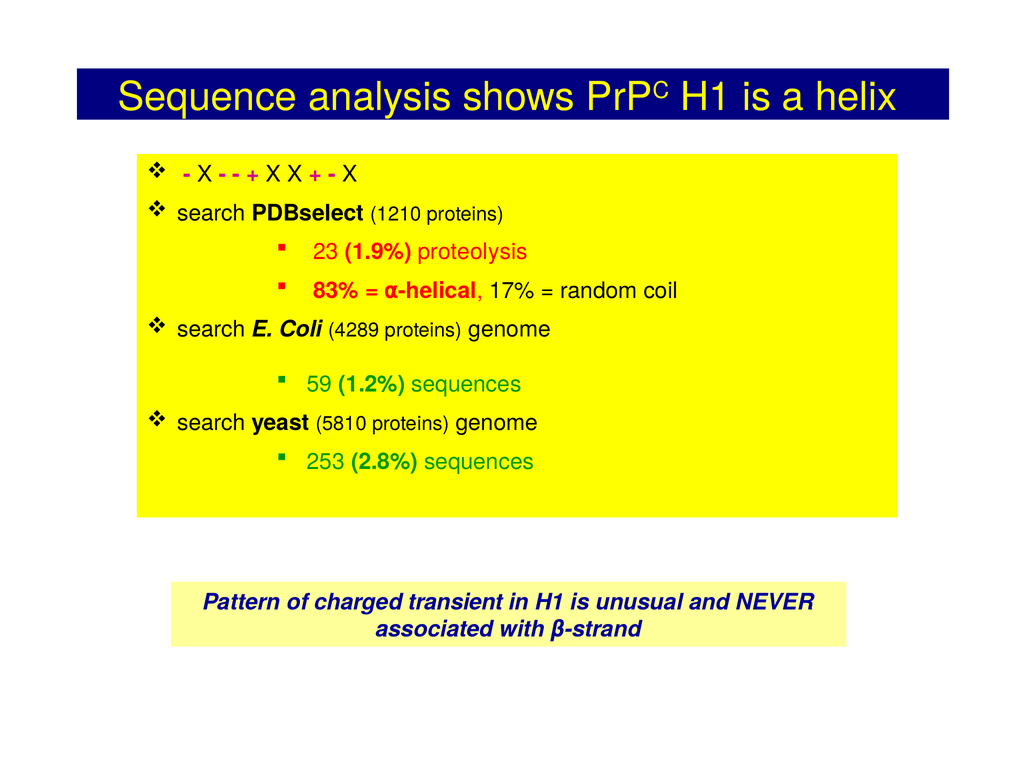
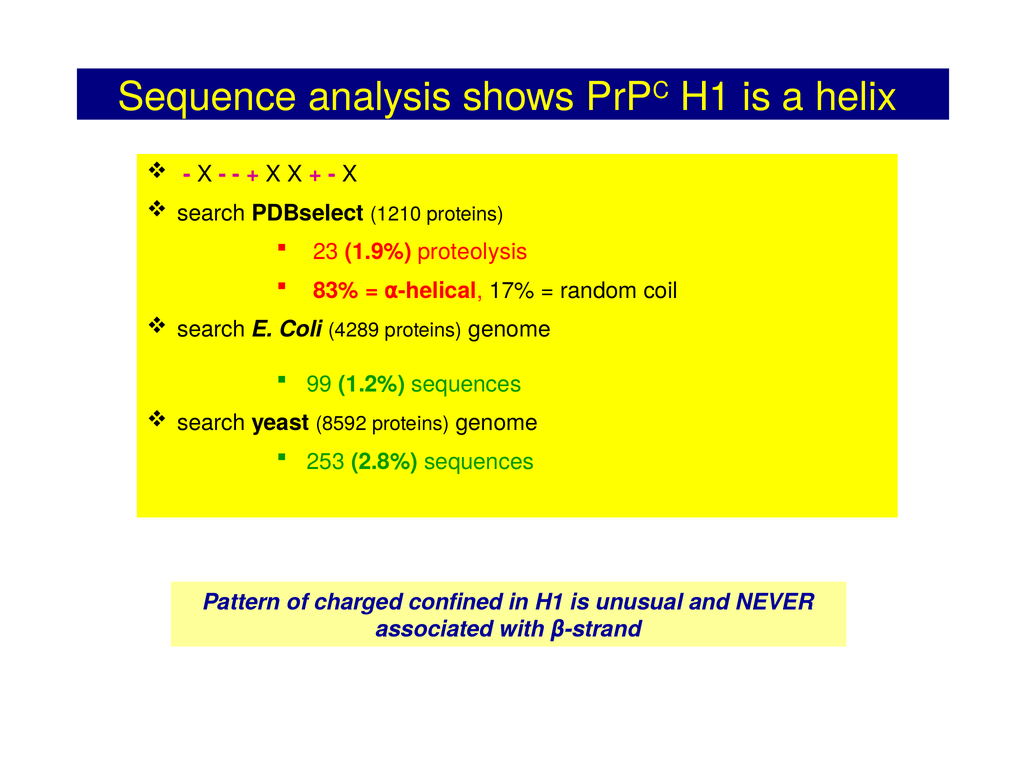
59: 59 -> 99 (320, 384)
5810: 5810 -> 8592 (341, 423)
transient: transient -> confined (456, 602)
